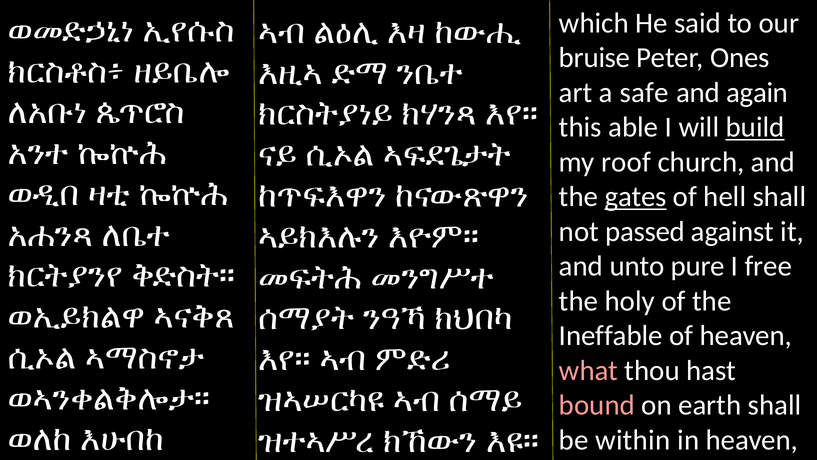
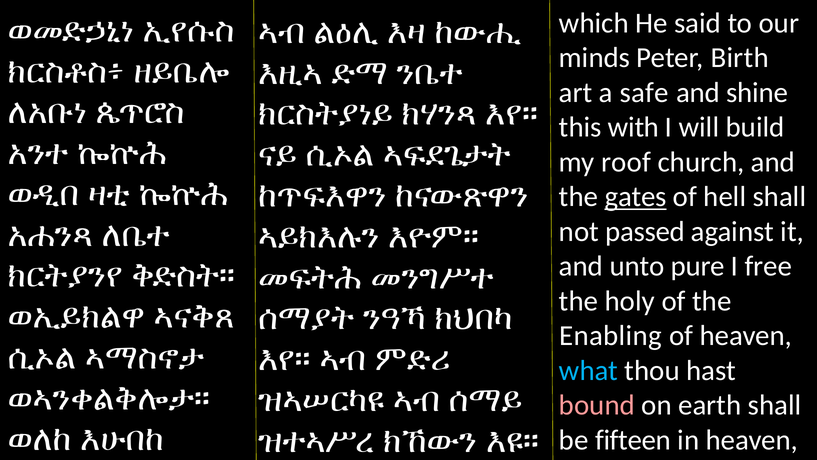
bruise: bruise -> minds (595, 58)
Ones: Ones -> Birth (740, 58)
again: again -> shine (757, 92)
able: able -> with (633, 127)
build underline: present -> none (755, 127)
Ineffable: Ineffable -> Enabling (611, 335)
what colour: pink -> light blue (589, 370)
within: within -> fifteen (633, 440)
